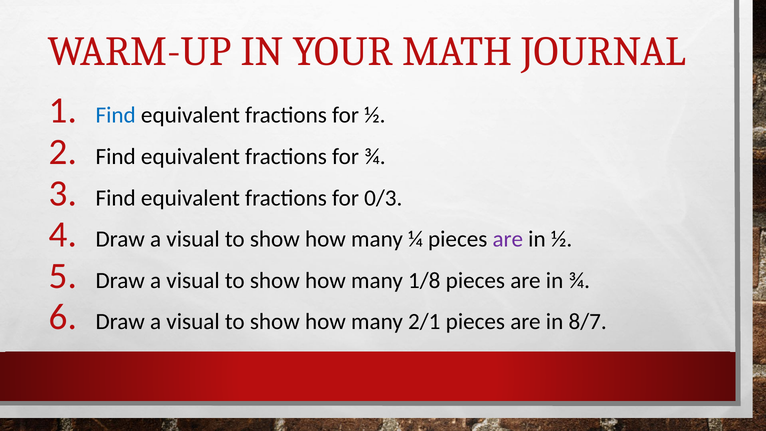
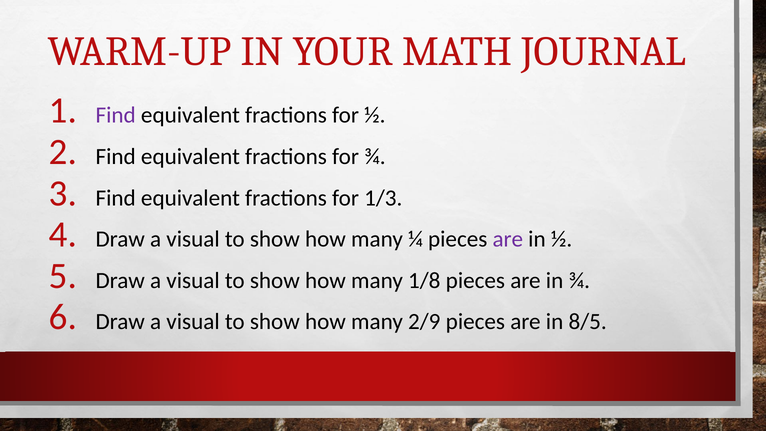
Find colour: blue -> purple (116, 115)
0/3: 0/3 -> 1/3 (383, 198)
2/1: 2/1 -> 2/9 (424, 322)
8/7: 8/7 -> 8/5 (588, 322)
